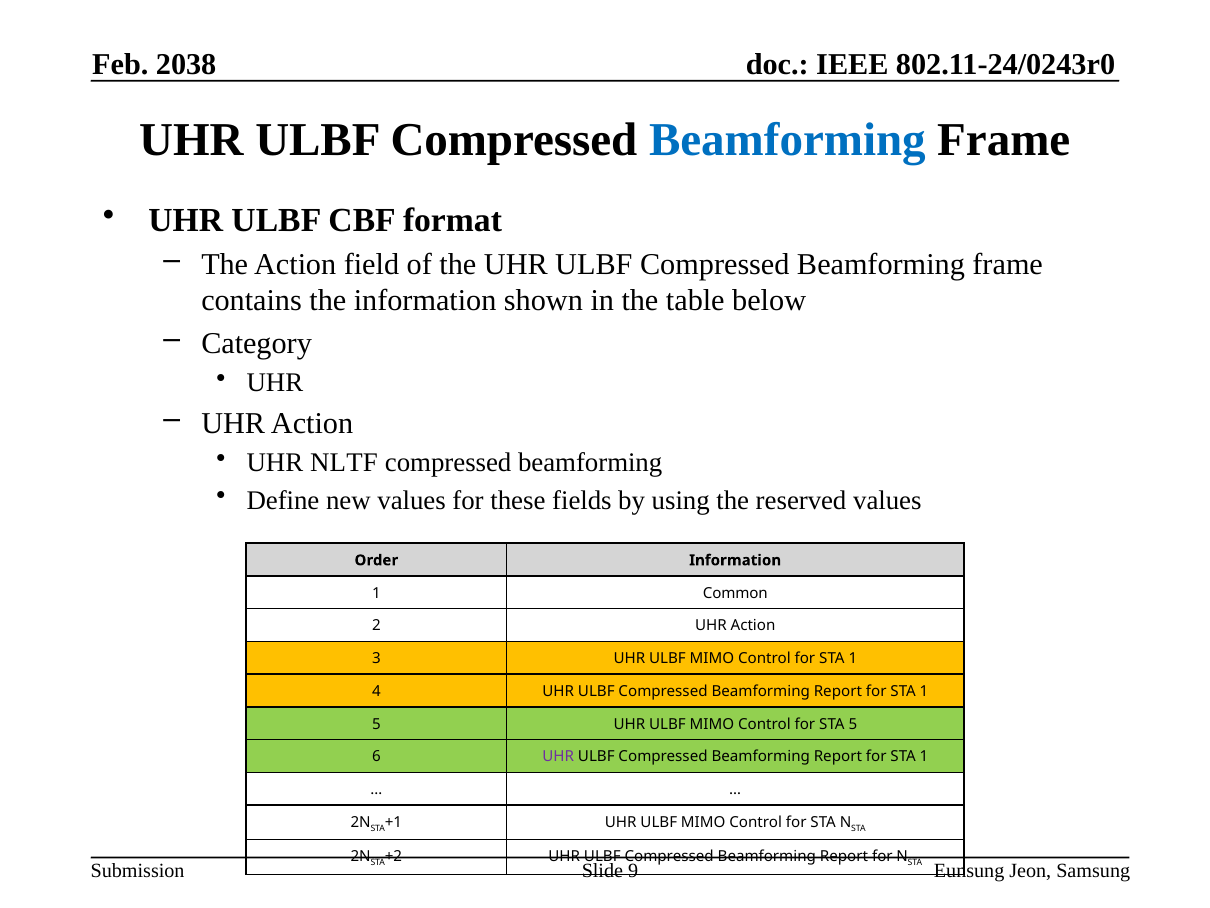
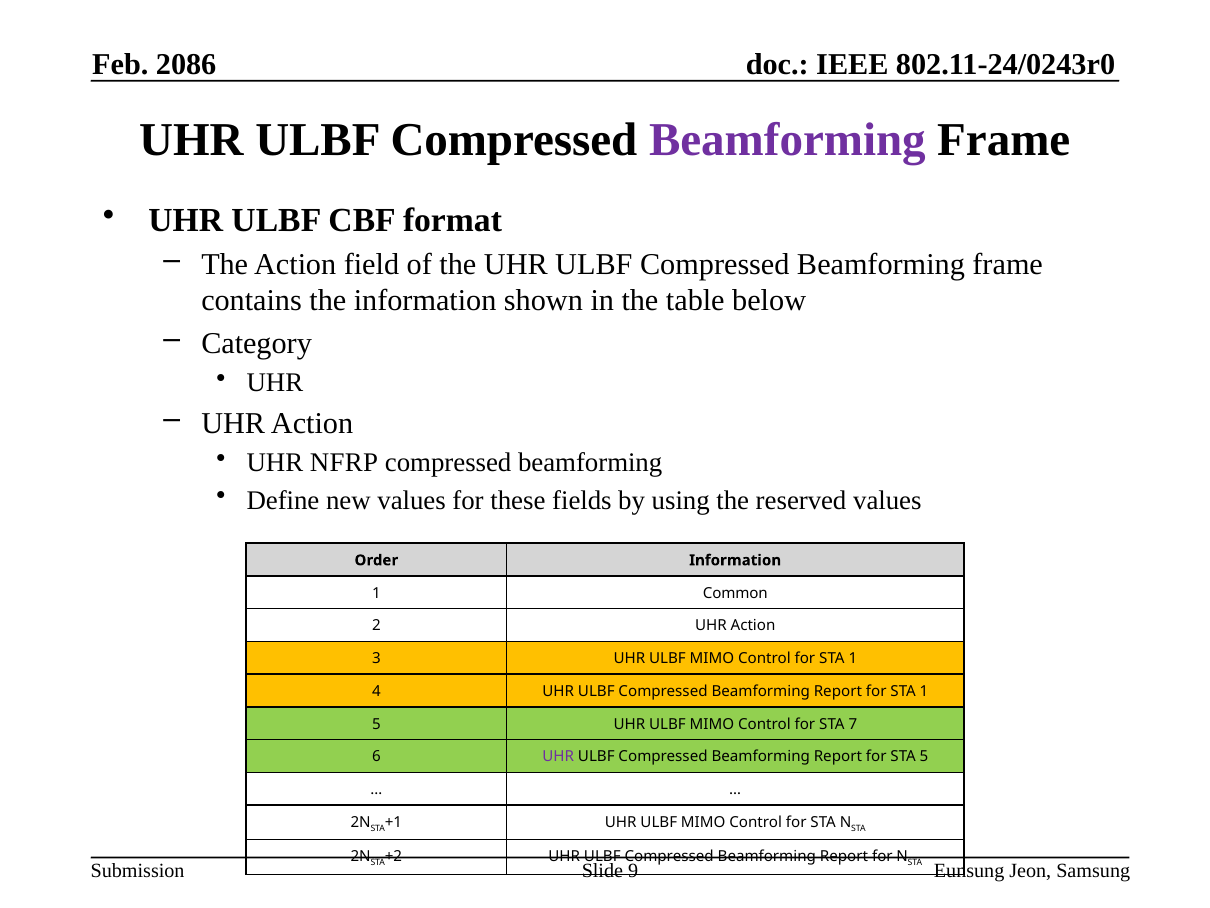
2038: 2038 -> 2086 (186, 65)
Beamforming colour: blue -> purple (787, 139)
NLTF: NLTF -> NFRP (344, 462)
STA 5: 5 -> 7 (853, 724)
1: 1 -> 5 (924, 756)
